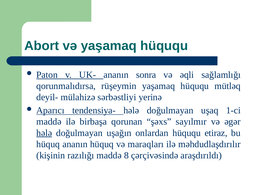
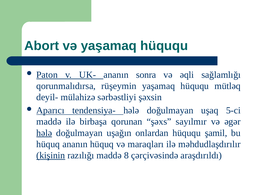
yerinə: yerinə -> şəxsin (150, 98)
1-ci: 1-ci -> 5-ci (233, 111)
etiraz: etiraz -> şamil (216, 133)
kişinin underline: none -> present (51, 156)
